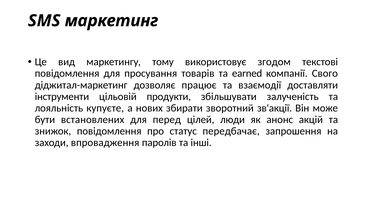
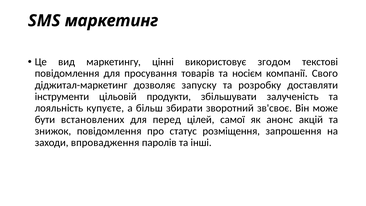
тому: тому -> цінні (163, 62)
earned: earned -> носієм (247, 73)
працює: працює -> запуску (199, 85)
взаємодії: взаємодії -> розробку (260, 85)
нових: нових -> більш (149, 108)
зв'акції: зв'акції -> зв'своє (275, 108)
люди: люди -> самої (233, 120)
передбачає: передбачає -> розміщення (231, 131)
